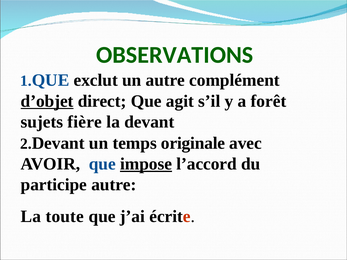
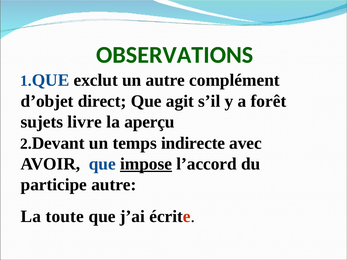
d’objet underline: present -> none (47, 101)
fière: fière -> livre (85, 122)
la devant: devant -> aperçu (149, 122)
originale: originale -> indirecte (193, 143)
